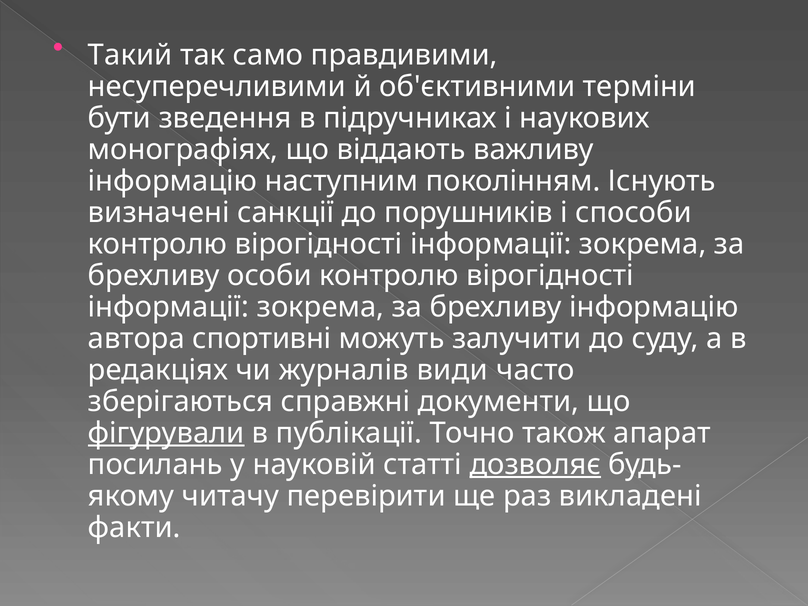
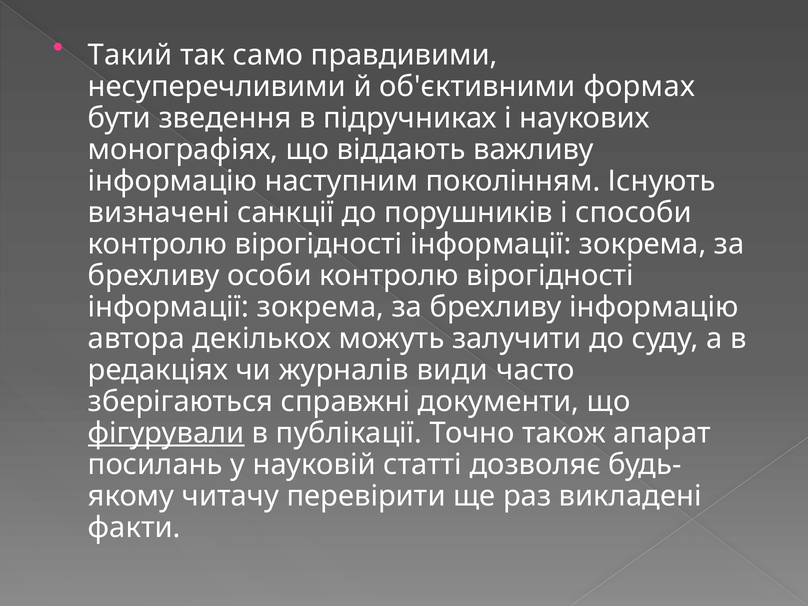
терміни: терміни -> формах (639, 87)
спортивні: спортивні -> декількох (262, 339)
дозволяє underline: present -> none (535, 464)
